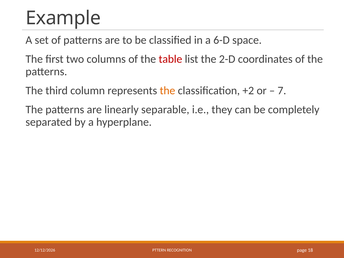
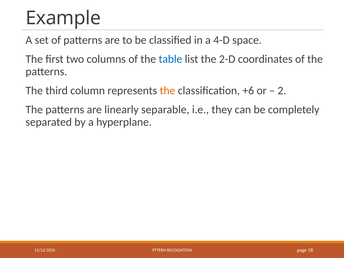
6-D: 6-D -> 4-D (222, 40)
table colour: red -> blue (170, 59)
+2: +2 -> +6 (248, 91)
7: 7 -> 2 (282, 91)
